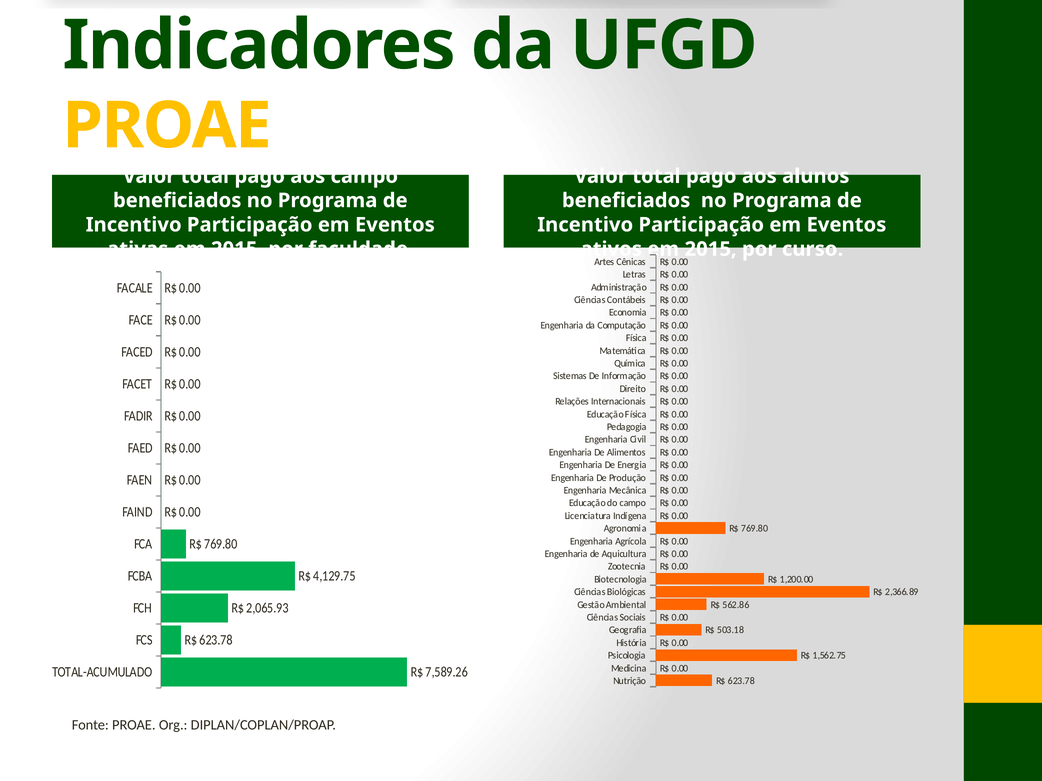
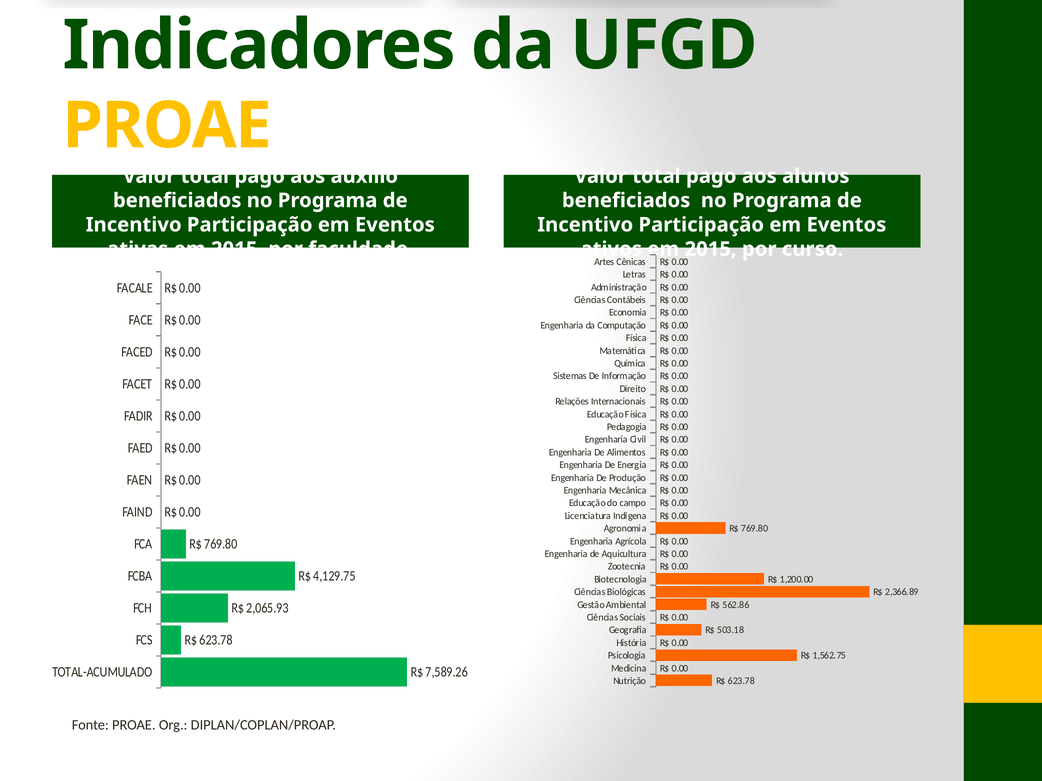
aos campo: campo -> auxílio (364, 176)
